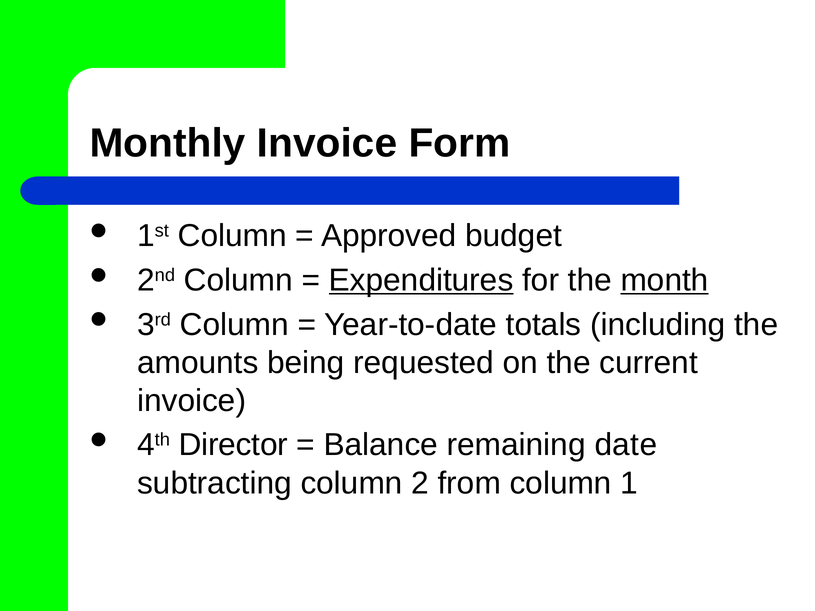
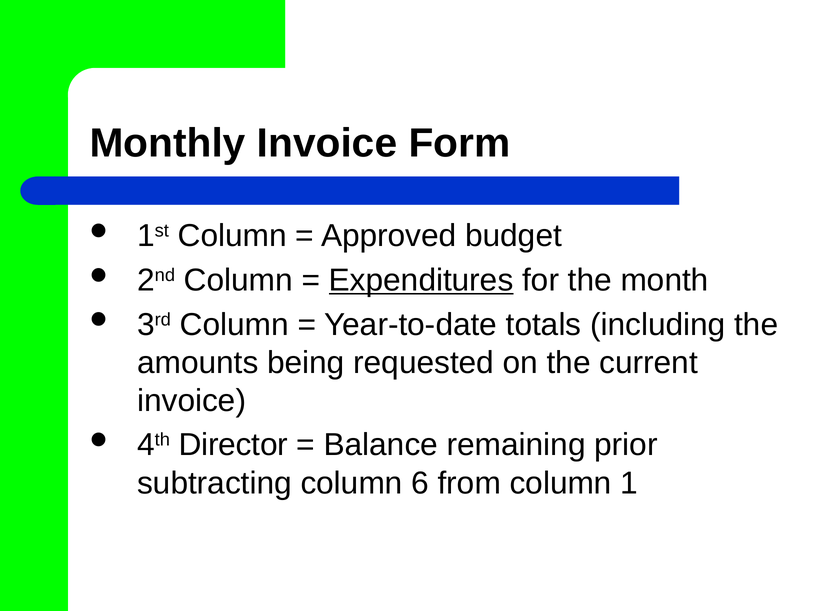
month underline: present -> none (665, 280)
date: date -> prior (626, 445)
2: 2 -> 6 (420, 483)
